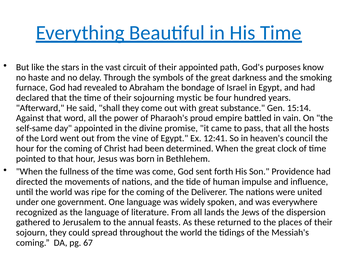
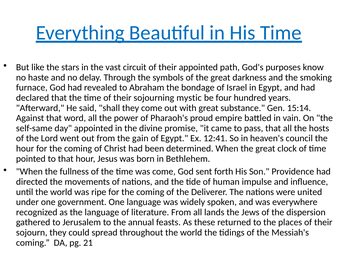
vine: vine -> gain (140, 138)
67: 67 -> 21 (88, 242)
